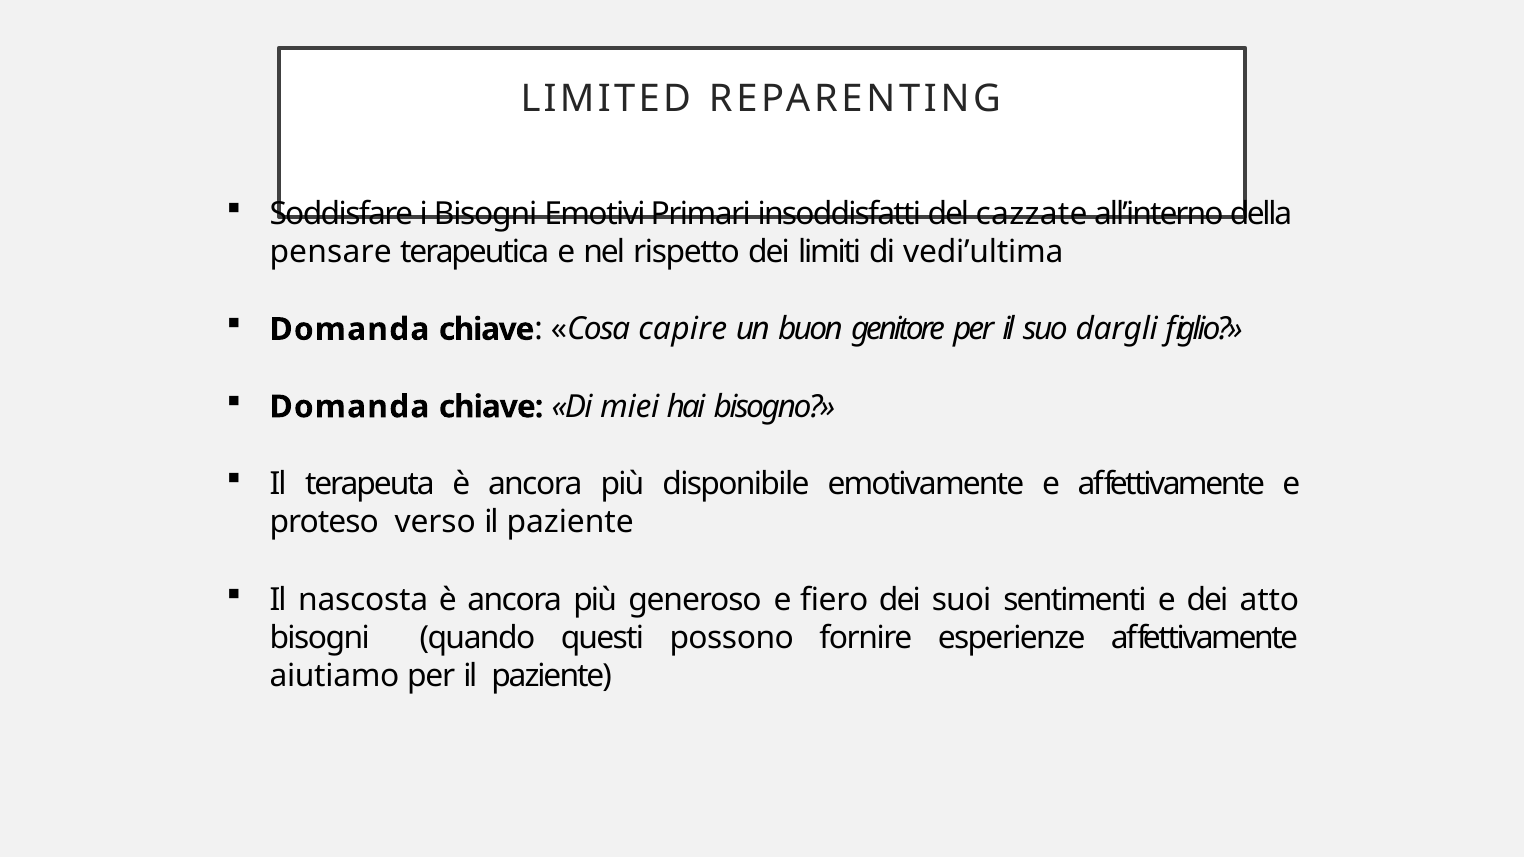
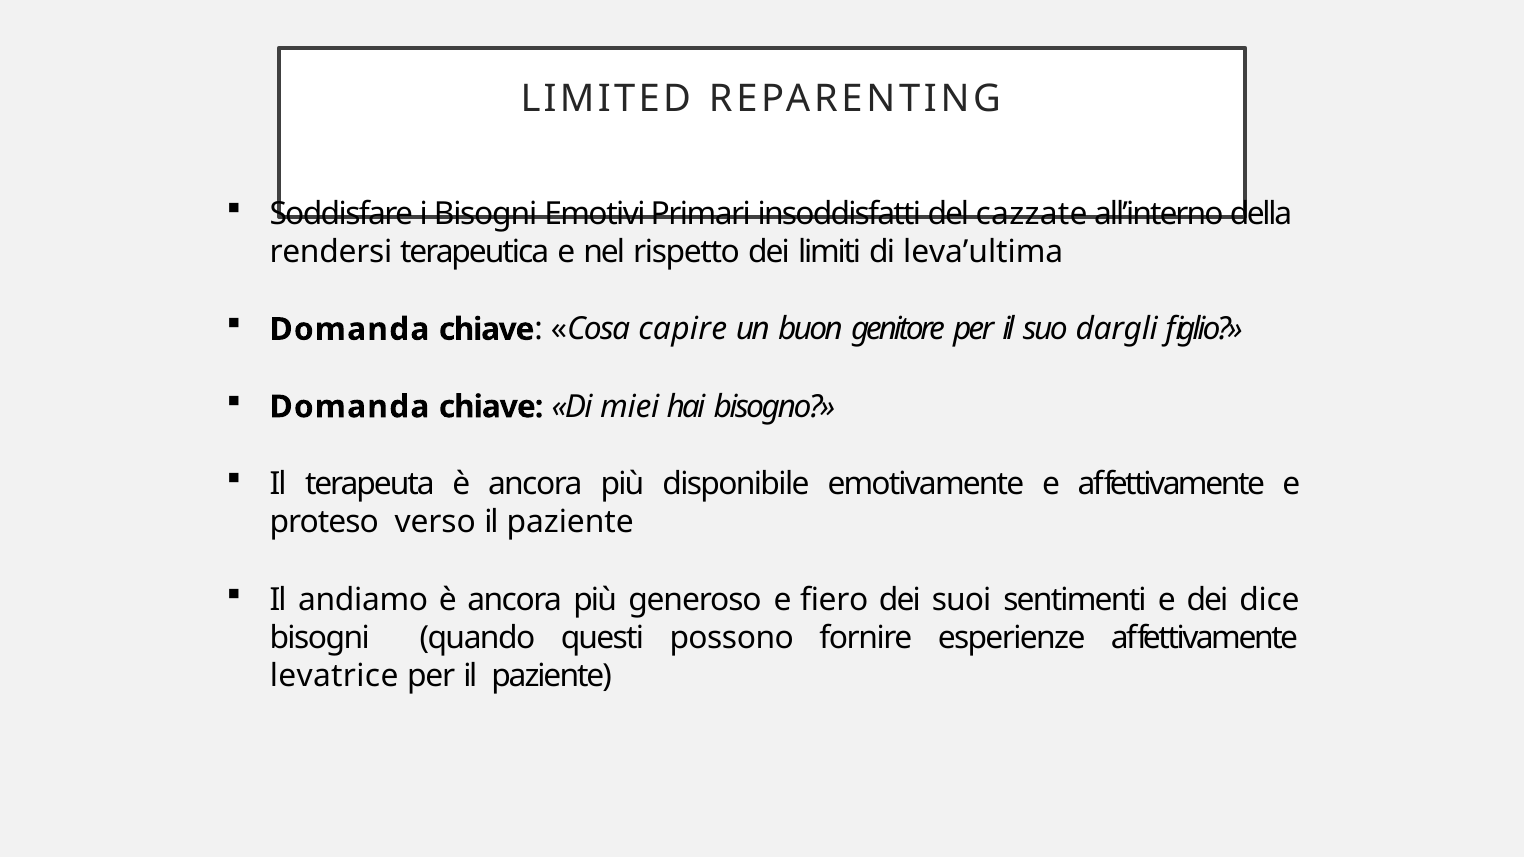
pensare: pensare -> rendersi (331, 252)
vedi’ultima: vedi’ultima -> leva’ultima (983, 252)
nascosta: nascosta -> andiamo (363, 600)
atto: atto -> dice (1269, 600)
aiutiamo: aiutiamo -> levatrice (334, 676)
